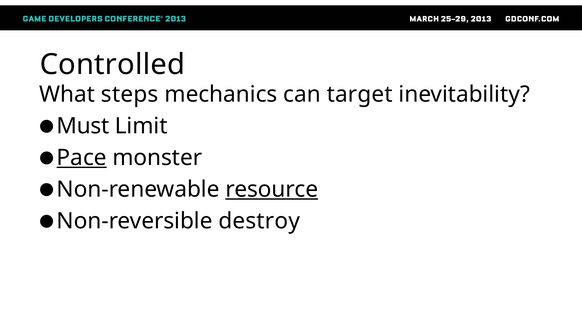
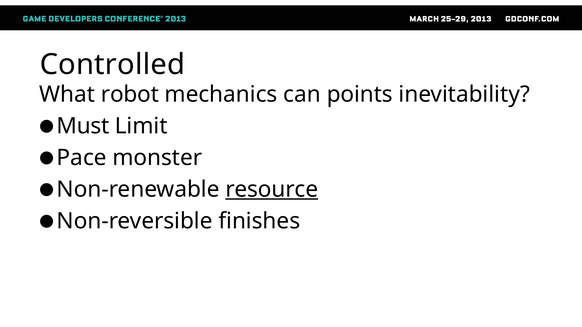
steps: steps -> robot (130, 94)
target: target -> points (360, 94)
Pace underline: present -> none (82, 158)
destroy: destroy -> finishes (259, 221)
